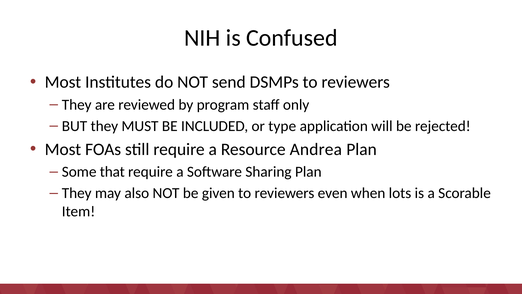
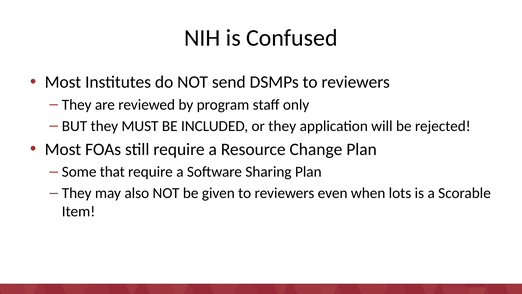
or type: type -> they (282, 126)
Andrea: Andrea -> Change (316, 149)
